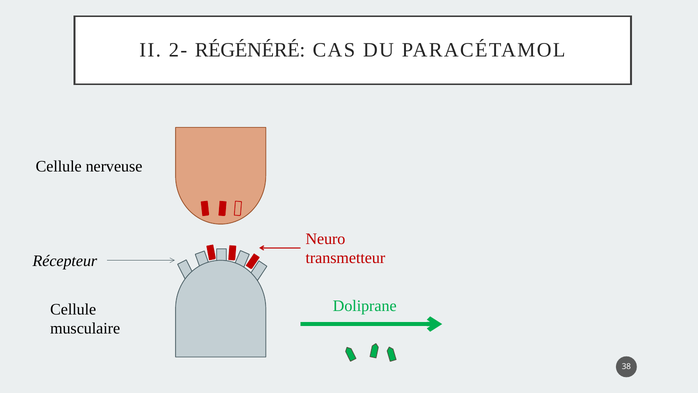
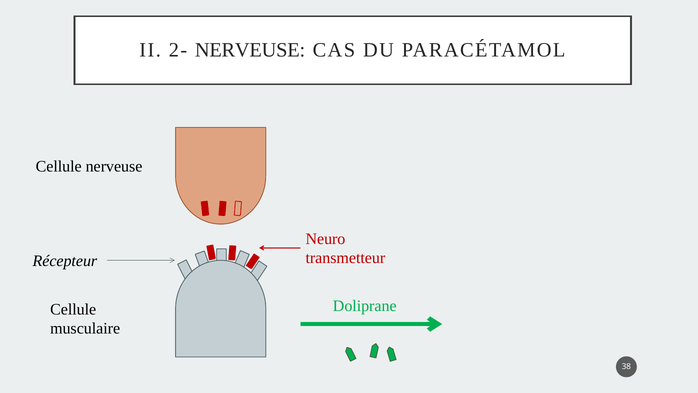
2- RÉGÉNÉRÉ: RÉGÉNÉRÉ -> NERVEUSE (250, 50)
